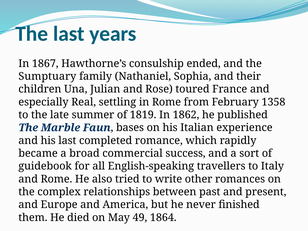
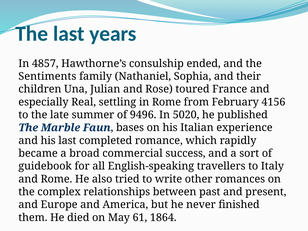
1867: 1867 -> 4857 (45, 64)
Sumptuary: Sumptuary -> Sentiments (47, 76)
1358: 1358 -> 4156 (273, 102)
1819: 1819 -> 9496 (143, 115)
1862: 1862 -> 5020 (186, 115)
49: 49 -> 61 (140, 217)
